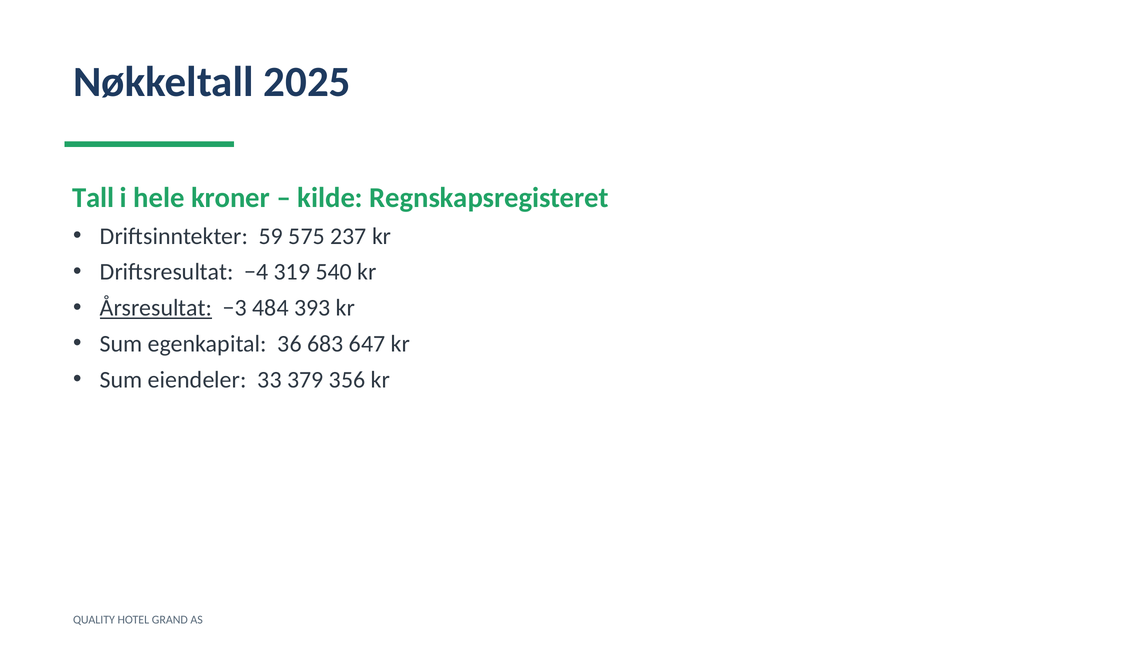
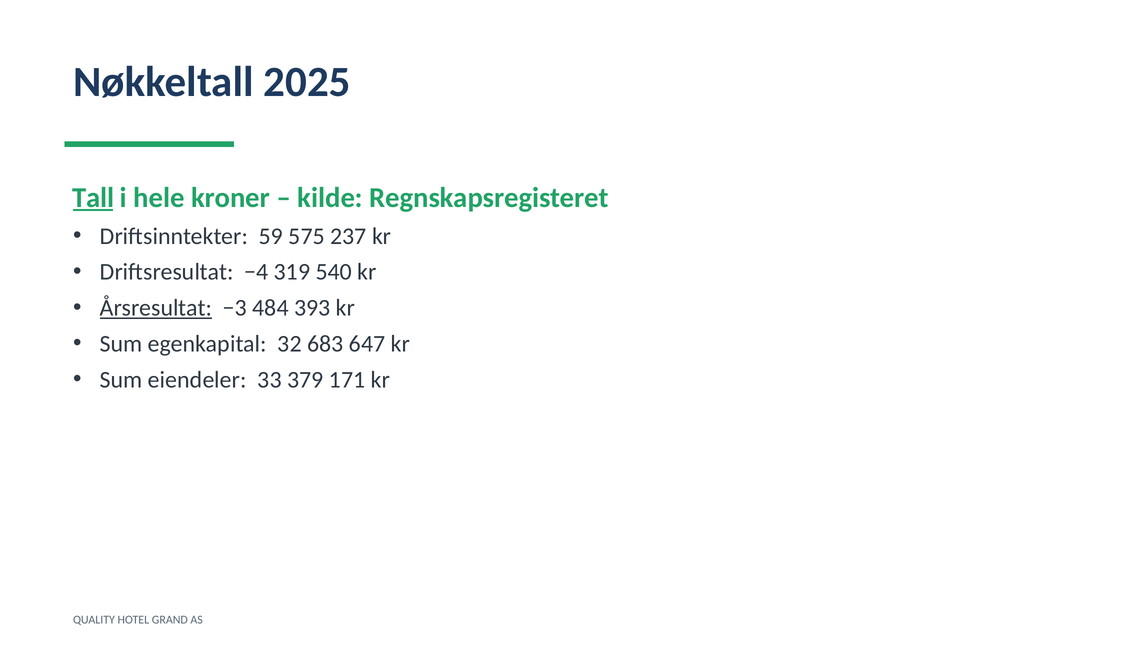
Tall underline: none -> present (93, 198)
36: 36 -> 32 (290, 344)
356: 356 -> 171 (347, 380)
